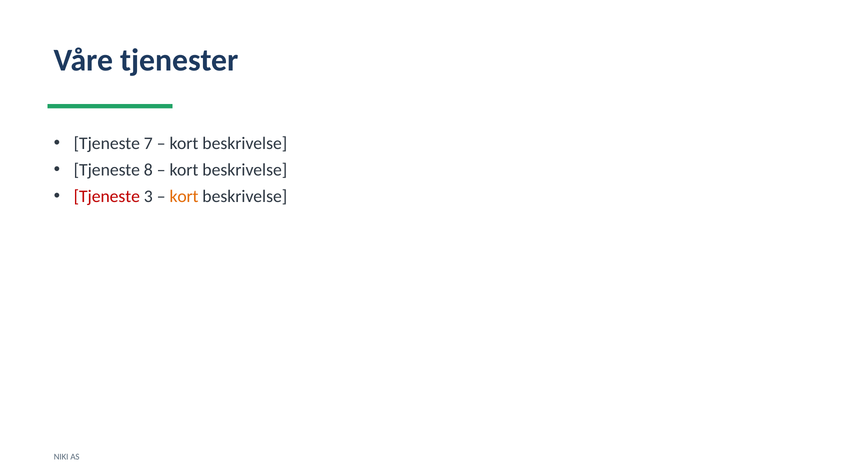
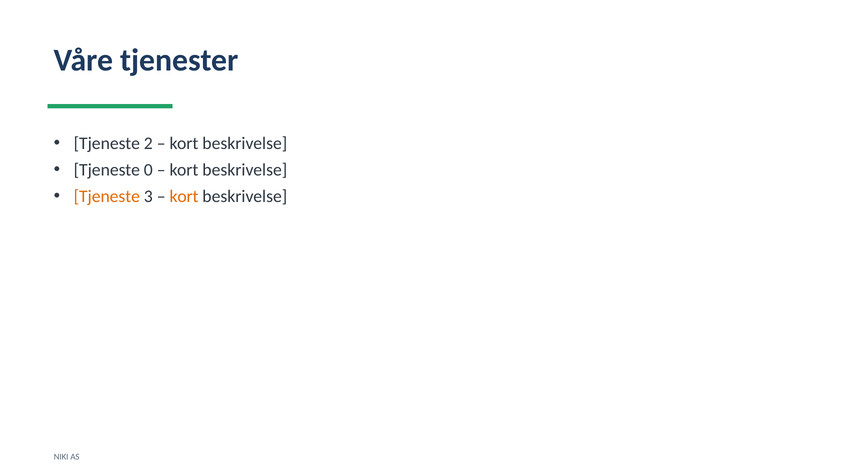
7: 7 -> 2 (148, 143)
8: 8 -> 0 (148, 170)
Tjeneste colour: red -> orange (107, 196)
